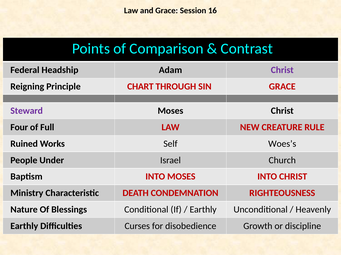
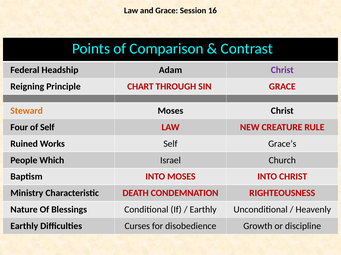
Steward colour: purple -> orange (27, 111)
of Full: Full -> Self (47, 128)
Woes’s: Woes’s -> Grace’s (282, 144)
Under: Under -> Which (52, 161)
